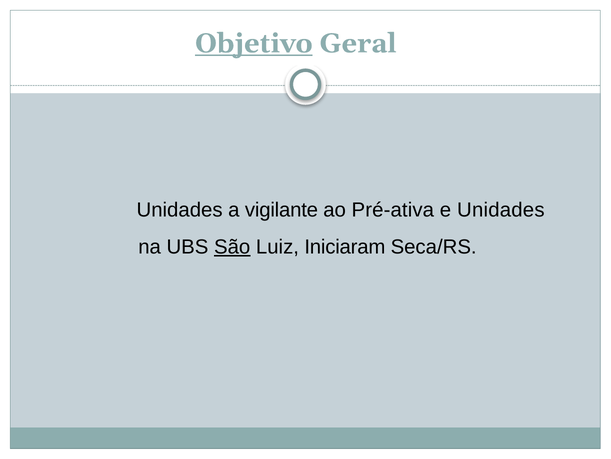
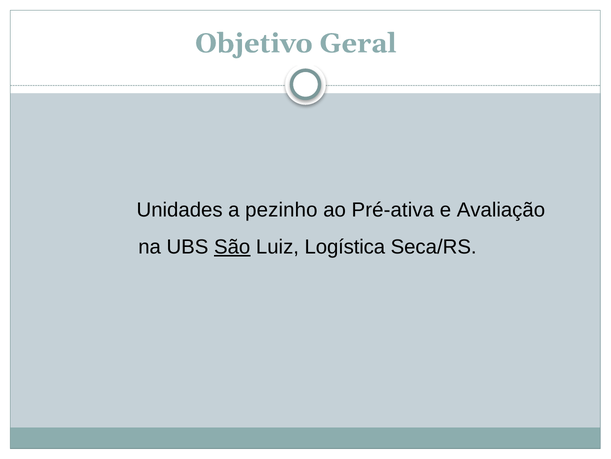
Objetivo underline: present -> none (254, 43)
vigilante: vigilante -> pezinho (281, 210)
e Unidades: Unidades -> Avaliação (501, 210)
Iniciaram: Iniciaram -> Logística (345, 246)
